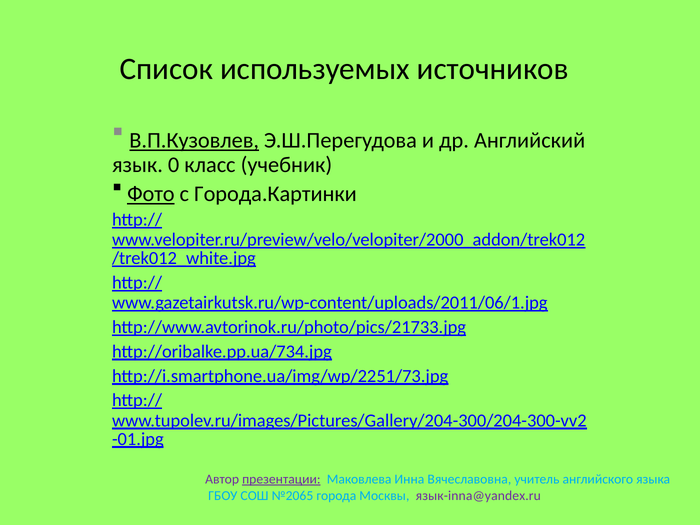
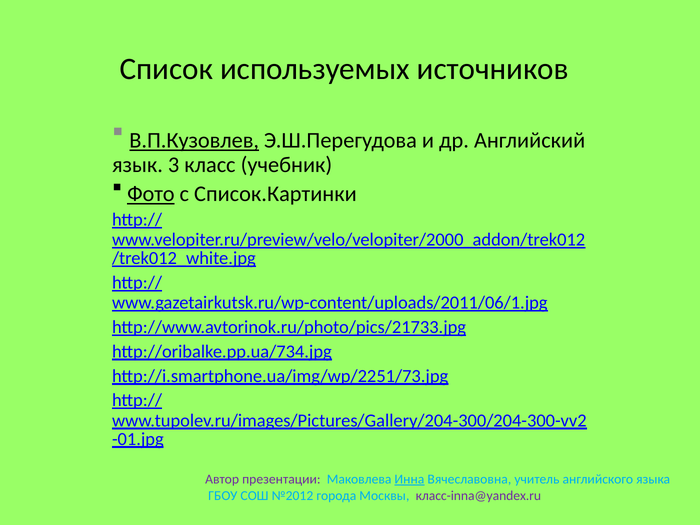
0: 0 -> 3 (174, 165)
Города.Картинки: Города.Картинки -> Список.Картинки (275, 194)
презентации underline: present -> none (281, 479)
Инна underline: none -> present (409, 479)
№2065: №2065 -> №2012 (292, 496)
язык-inna@yandex.ru: язык-inna@yandex.ru -> класс-inna@yandex.ru (478, 496)
